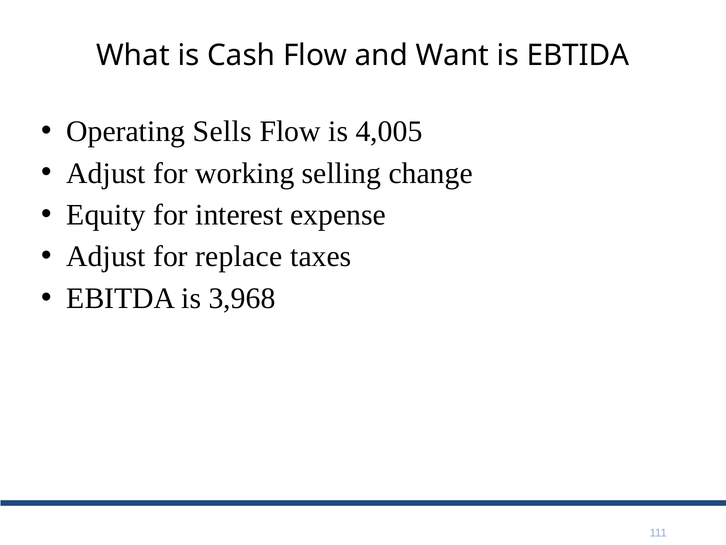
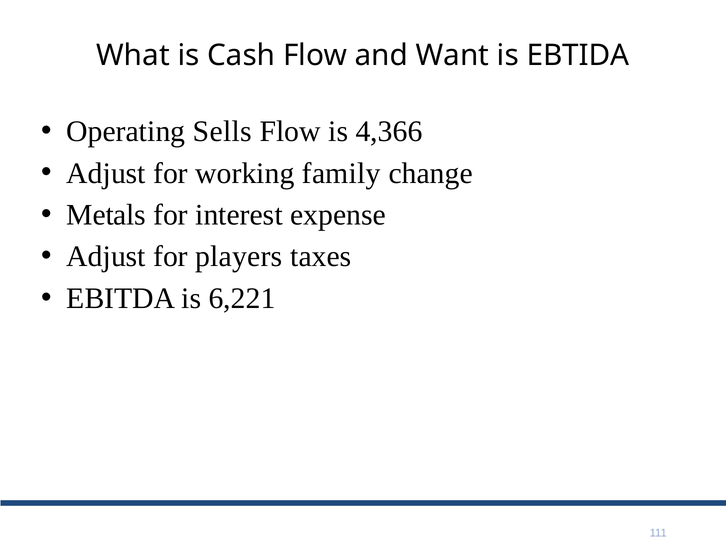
4,005: 4,005 -> 4,366 (389, 131)
selling: selling -> family (341, 173)
Equity: Equity -> Metals (106, 215)
replace: replace -> players (239, 256)
3,968: 3,968 -> 6,221 (242, 298)
